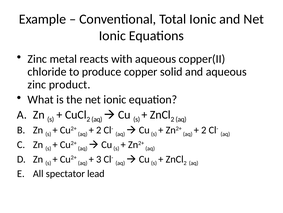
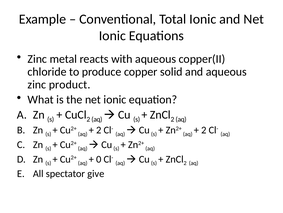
3: 3 -> 0 (99, 159)
lead: lead -> give (96, 173)
